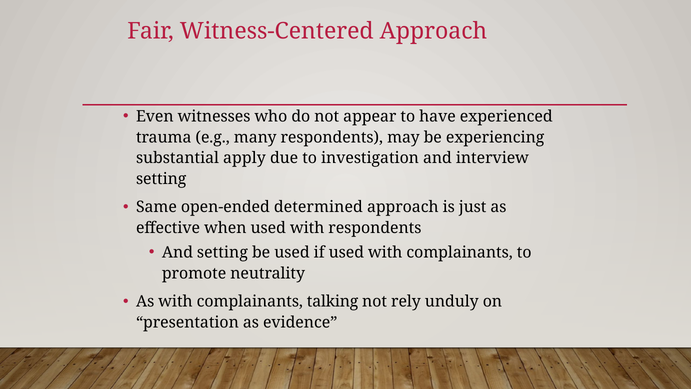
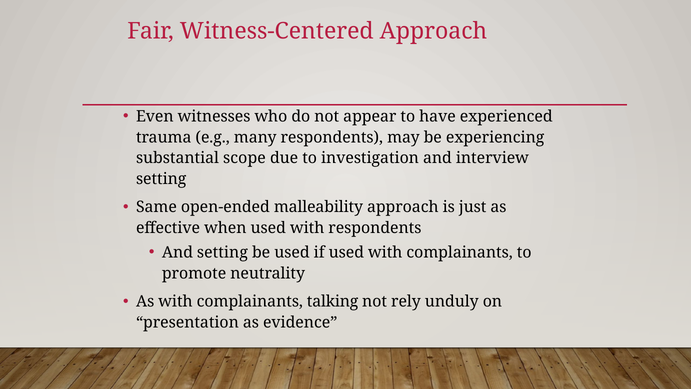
apply: apply -> scope (244, 158)
determined: determined -> malleability (318, 207)
